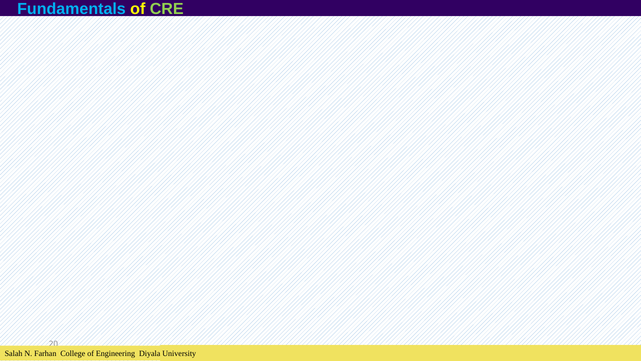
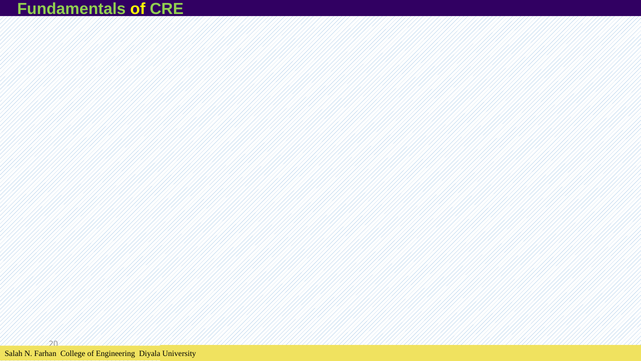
Fundamentals colour: light blue -> light green (71, 9)
